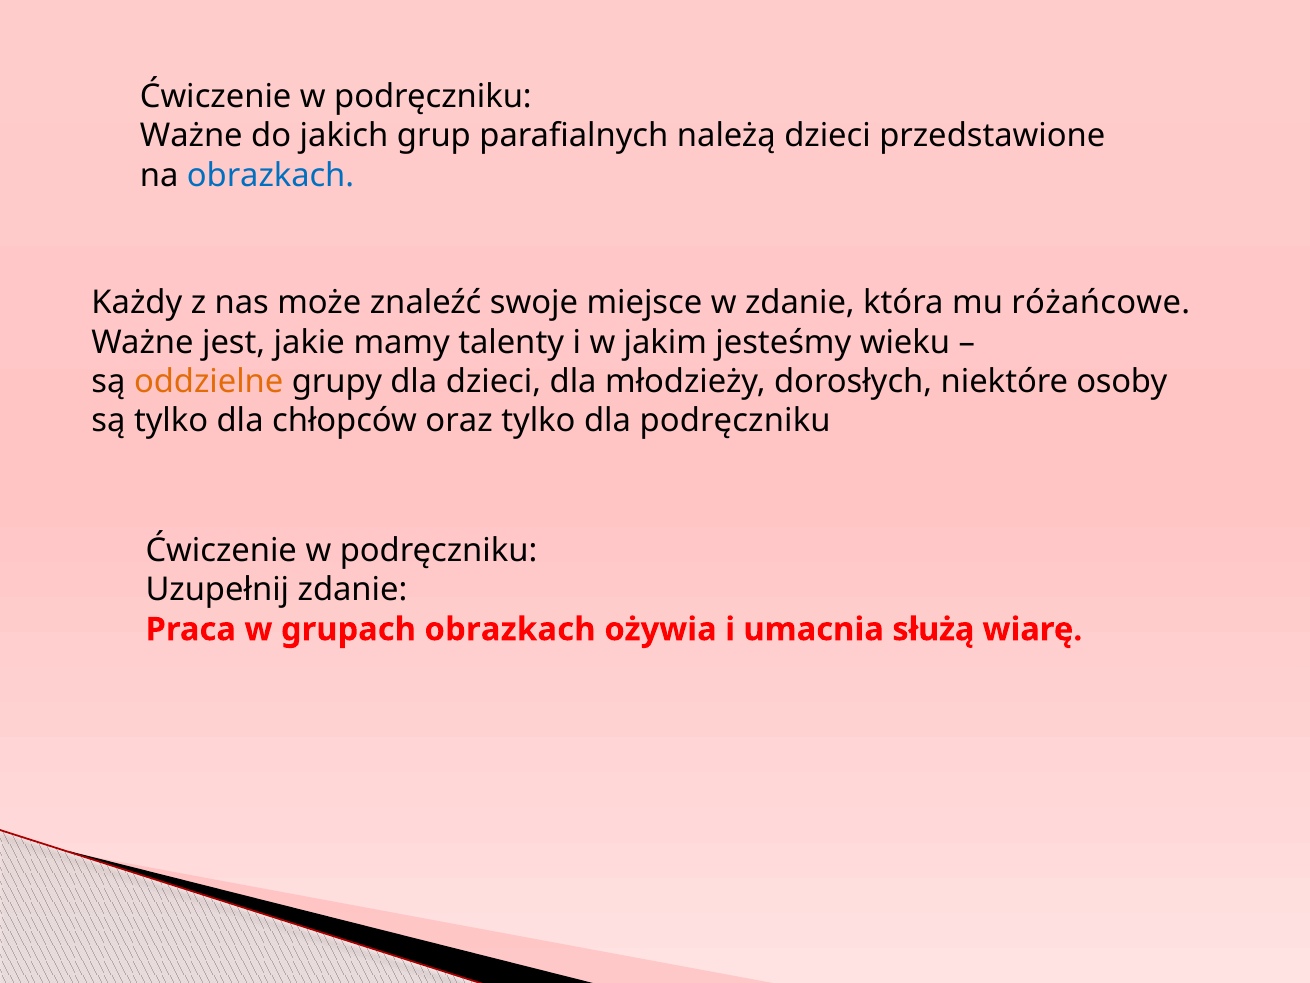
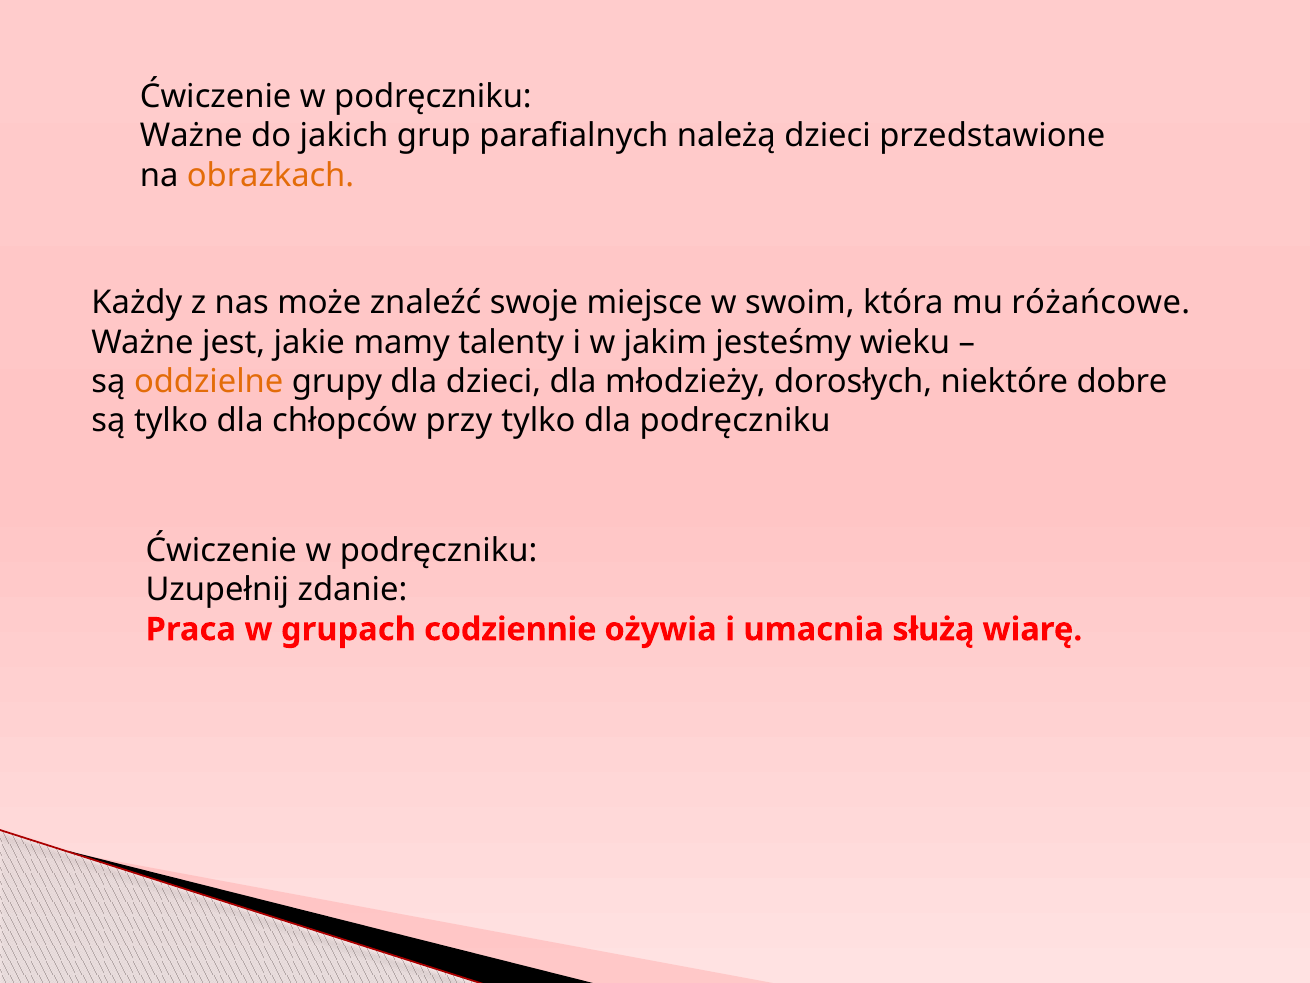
obrazkach colour: blue -> orange (271, 175)
w zdanie: zdanie -> swoim (800, 303)
osoby: osoby -> dobre (1122, 382)
oraz: oraz -> przy (459, 421)
grupach obrazkach: obrazkach -> codziennie (510, 629)
